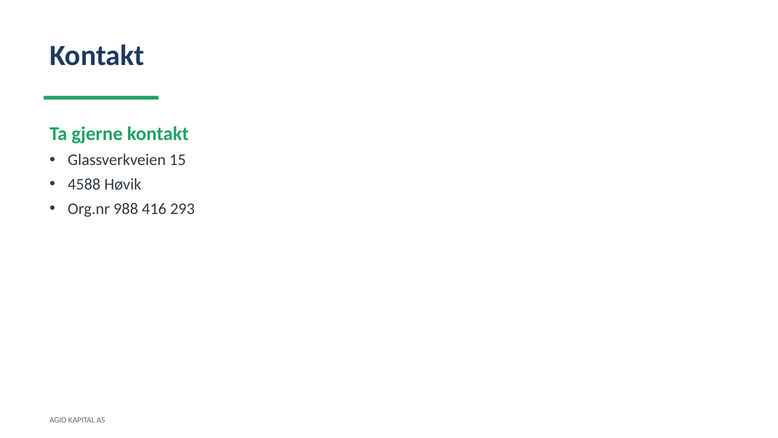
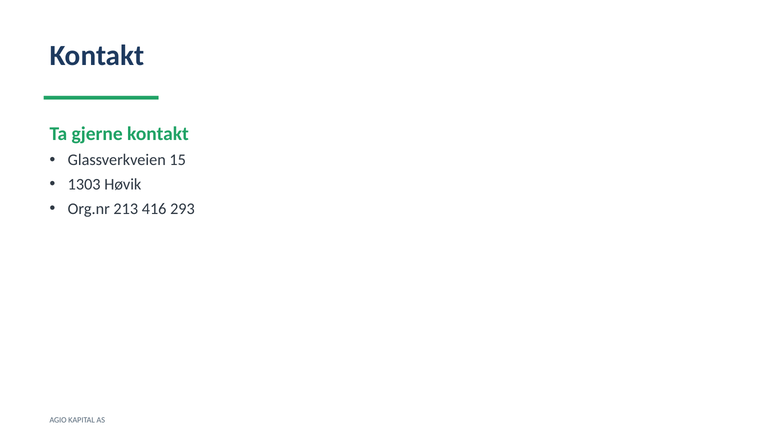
4588: 4588 -> 1303 (84, 184)
988: 988 -> 213 (126, 209)
